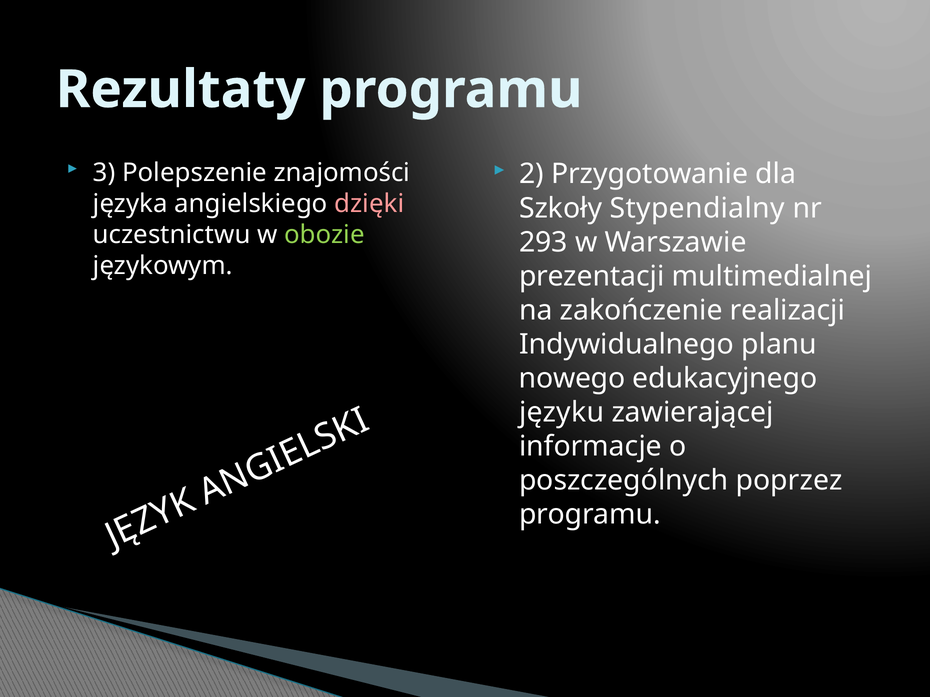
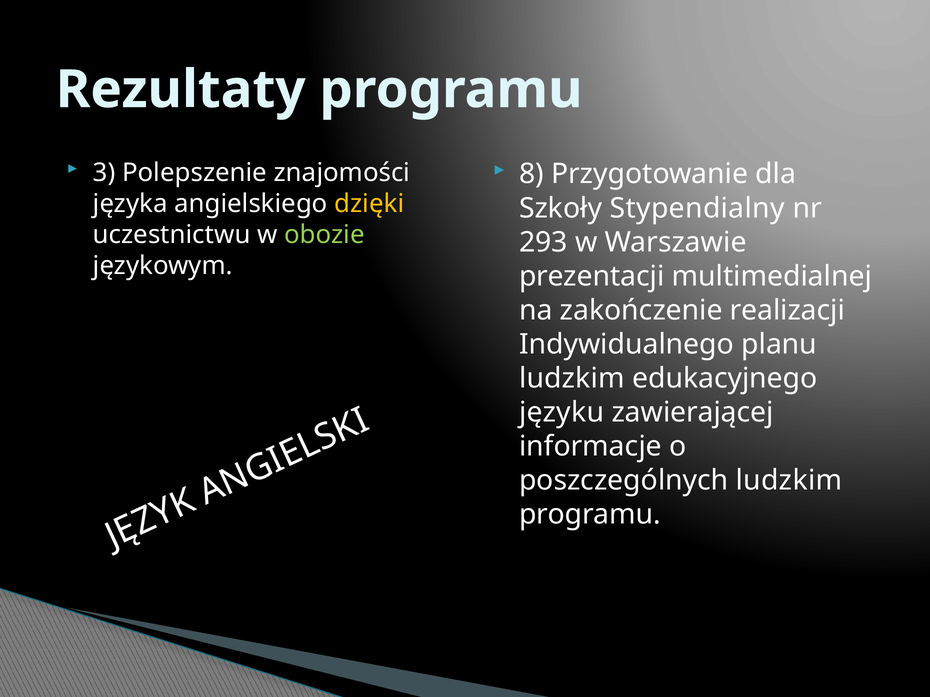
2: 2 -> 8 (531, 174)
dzięki colour: pink -> yellow (369, 204)
nowego: nowego -> ludzkim (572, 379)
poszczególnych poprzez: poprzez -> ludzkim (789, 481)
